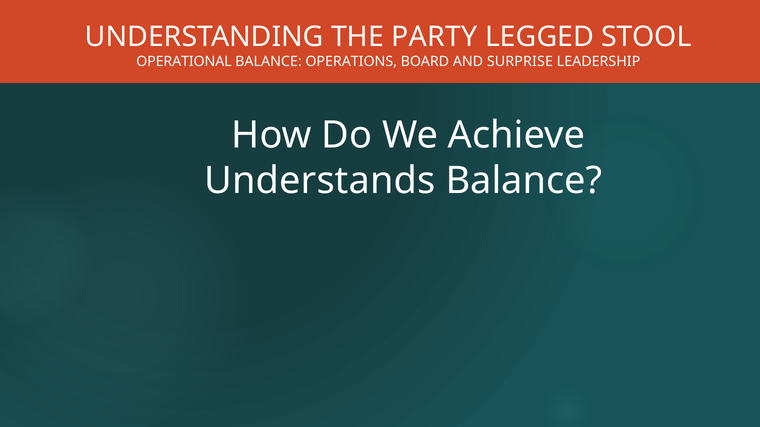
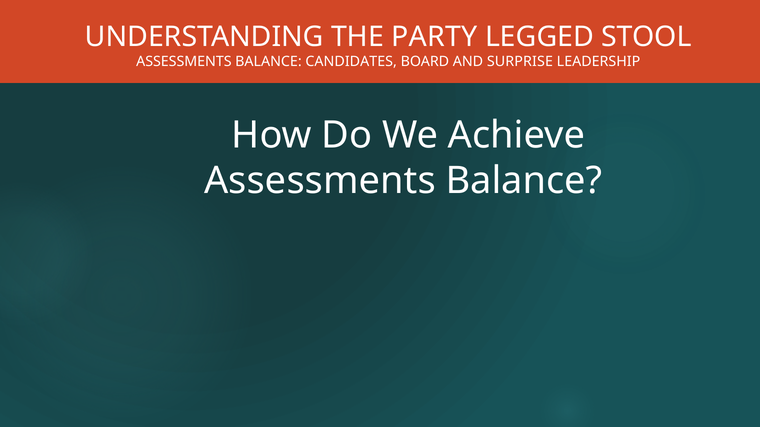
OPERATIONAL: OPERATIONAL -> ASSESSMENTS (184, 62)
OPERATIONS: OPERATIONS -> CANDIDATES (351, 62)
Understands: Understands -> Assessments (320, 181)
